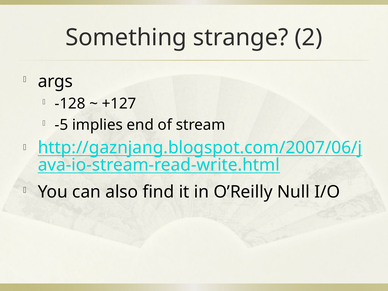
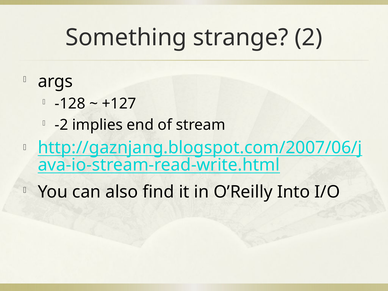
-5: -5 -> -2 (61, 125)
Null: Null -> Into (294, 192)
